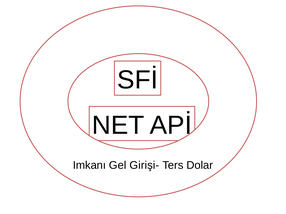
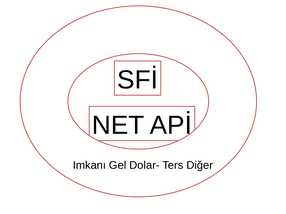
Girişi-: Girişi- -> Dolar- (144, 166)
Dolar: Dolar -> Diğer (200, 166)
